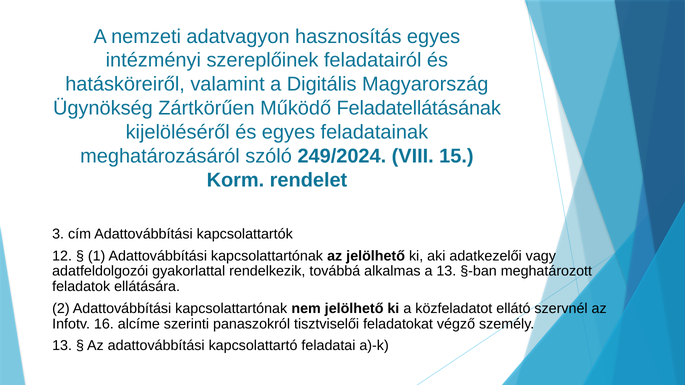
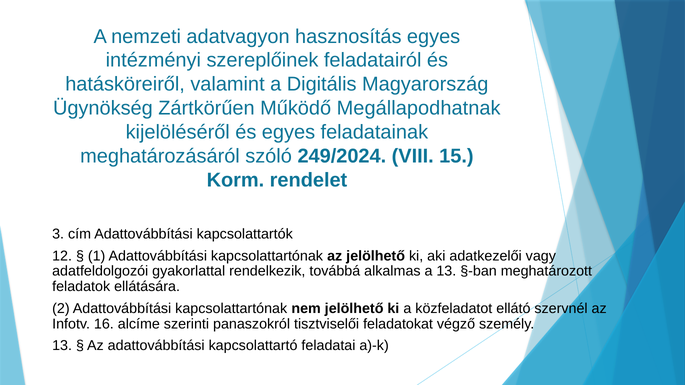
Feladatellátásának: Feladatellátásának -> Megállapodhatnak (419, 108)
